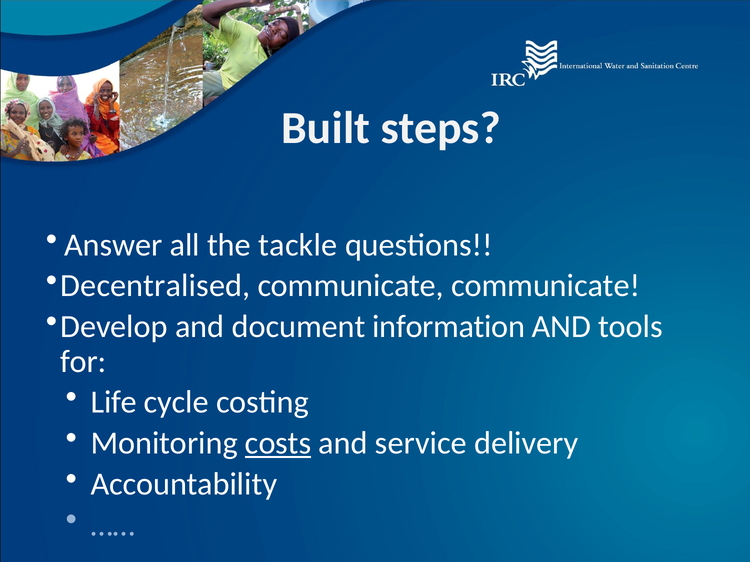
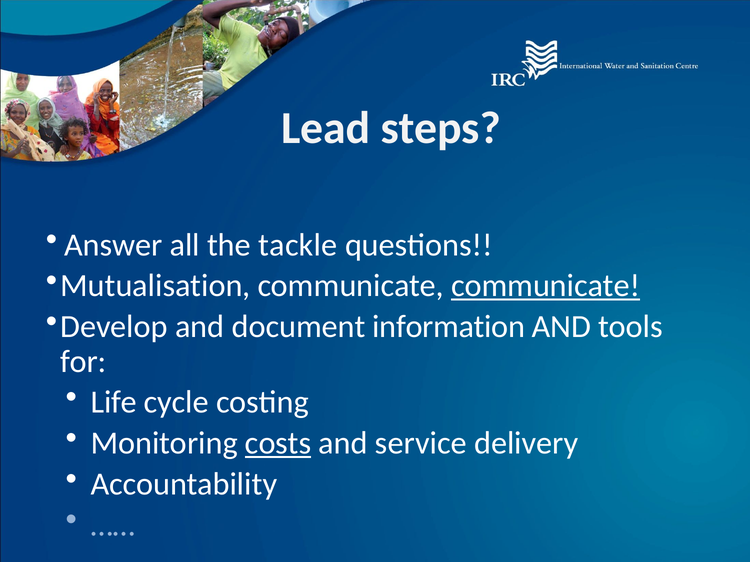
Built: Built -> Lead (326, 128)
Decentralised: Decentralised -> Mutualisation (155, 286)
communicate underline: none -> present (546, 286)
